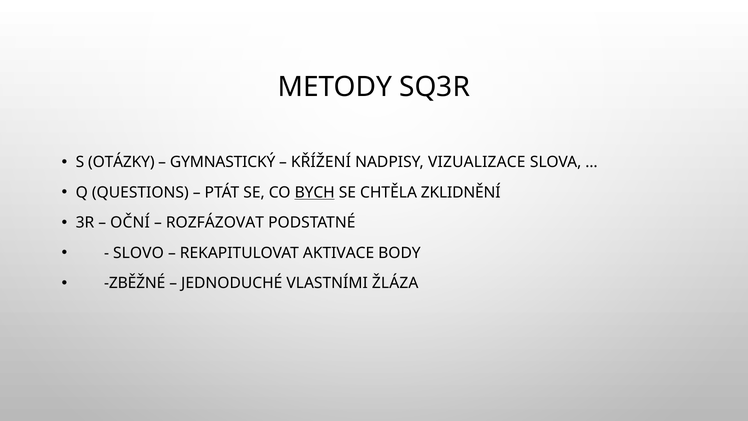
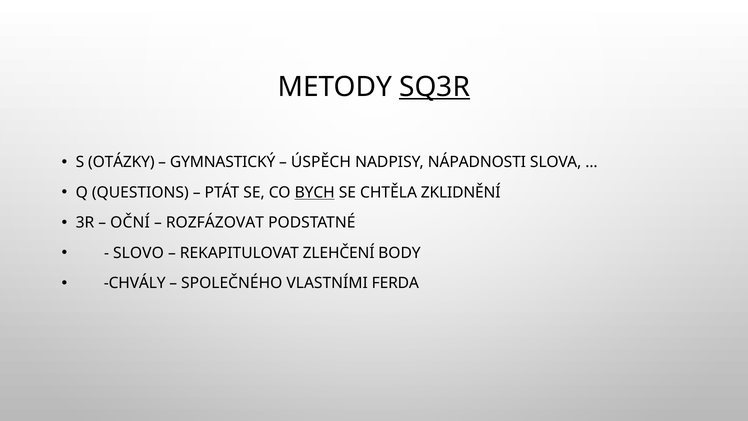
SQ3R underline: none -> present (435, 87)
KŘÍŽENÍ: KŘÍŽENÍ -> ÚSPĚCH (321, 162)
VIZUALIZACE: VIZUALIZACE -> NÁPADNOSTI (477, 162)
AKTIVACE: AKTIVACE -> ZLEHČENÍ (339, 253)
ZBĚŽNÉ: ZBĚŽNÉ -> CHVÁLY (135, 283)
JEDNODUCHÉ: JEDNODUCHÉ -> SPOLEČNÉHO (232, 283)
ŽLÁZA: ŽLÁZA -> FERDA (395, 283)
